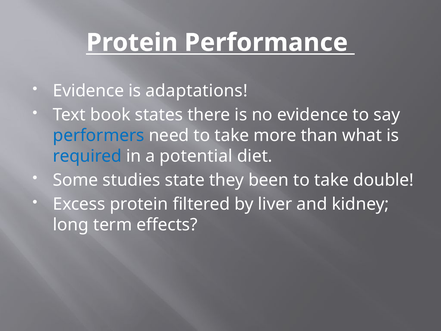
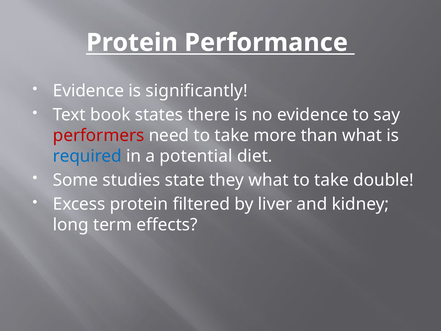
adaptations: adaptations -> significantly (197, 91)
performers colour: blue -> red (99, 135)
they been: been -> what (269, 180)
